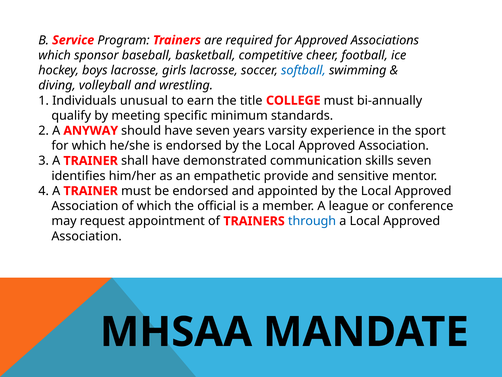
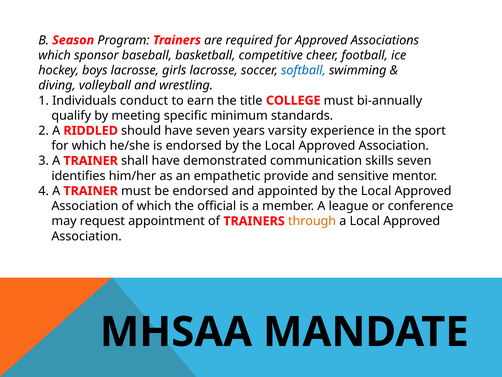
Service: Service -> Season (73, 40)
unusual: unusual -> conduct (144, 100)
ANYWAY: ANYWAY -> RIDDLED (91, 131)
through colour: blue -> orange (312, 221)
